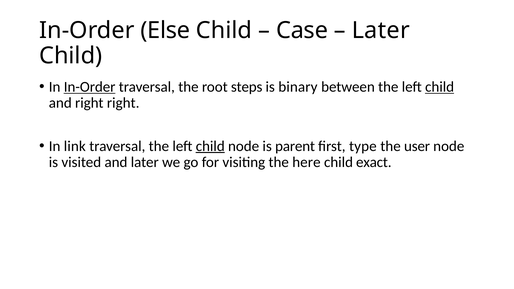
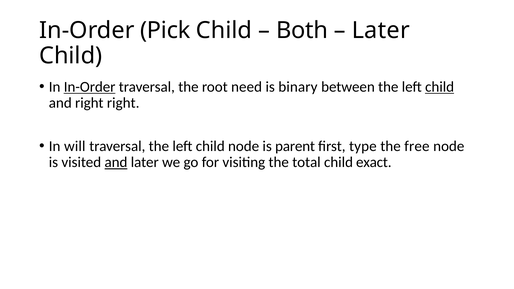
Else: Else -> Pick (165, 30)
Case: Case -> Both (302, 30)
steps: steps -> need (247, 87)
link: link -> will (75, 146)
child underline: present -> none (210, 146)
user: user -> free (417, 146)
and underline: none -> present (116, 162)
here: here -> total (306, 162)
